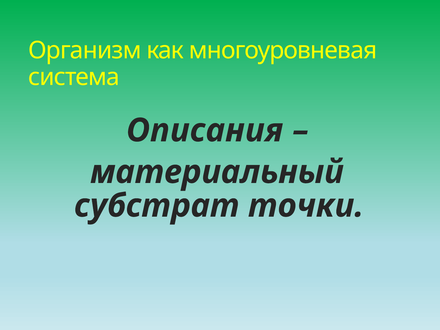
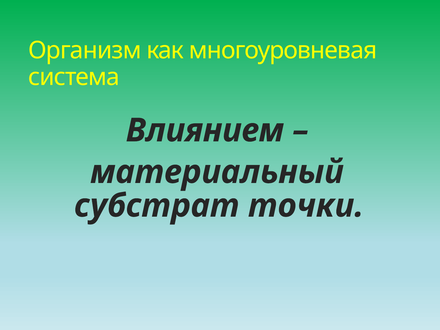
Описания: Описания -> Влиянием (205, 130)
